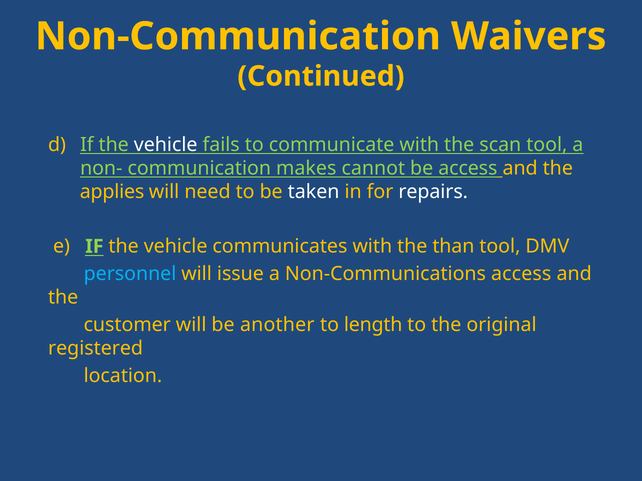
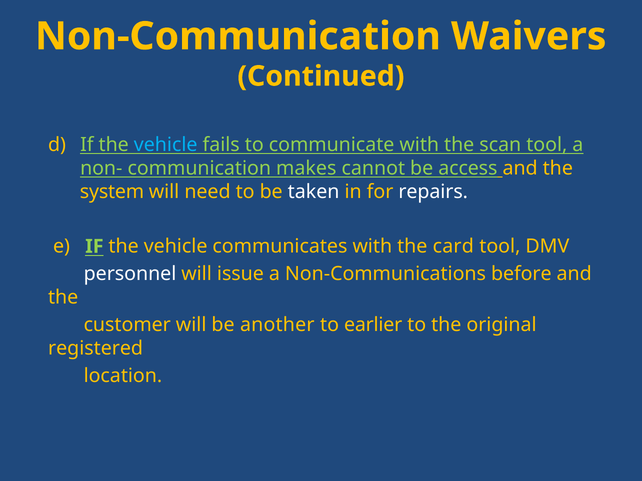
vehicle colour: white -> light blue (166, 145)
applies: applies -> system (112, 192)
than: than -> card (453, 247)
personnel colour: light blue -> white (130, 274)
Non-Communications access: access -> before (521, 274)
length: length -> earlier (373, 325)
